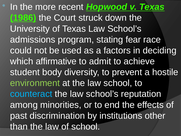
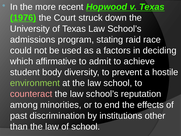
1986: 1986 -> 1976 (23, 18)
fear: fear -> raid (133, 40)
counteract colour: light blue -> pink (31, 94)
